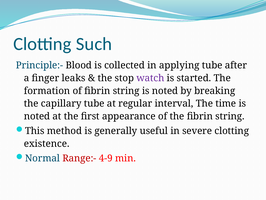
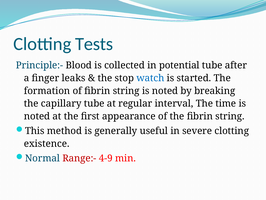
Such: Such -> Tests (94, 44)
applying: applying -> potential (179, 65)
watch colour: purple -> blue (150, 78)
